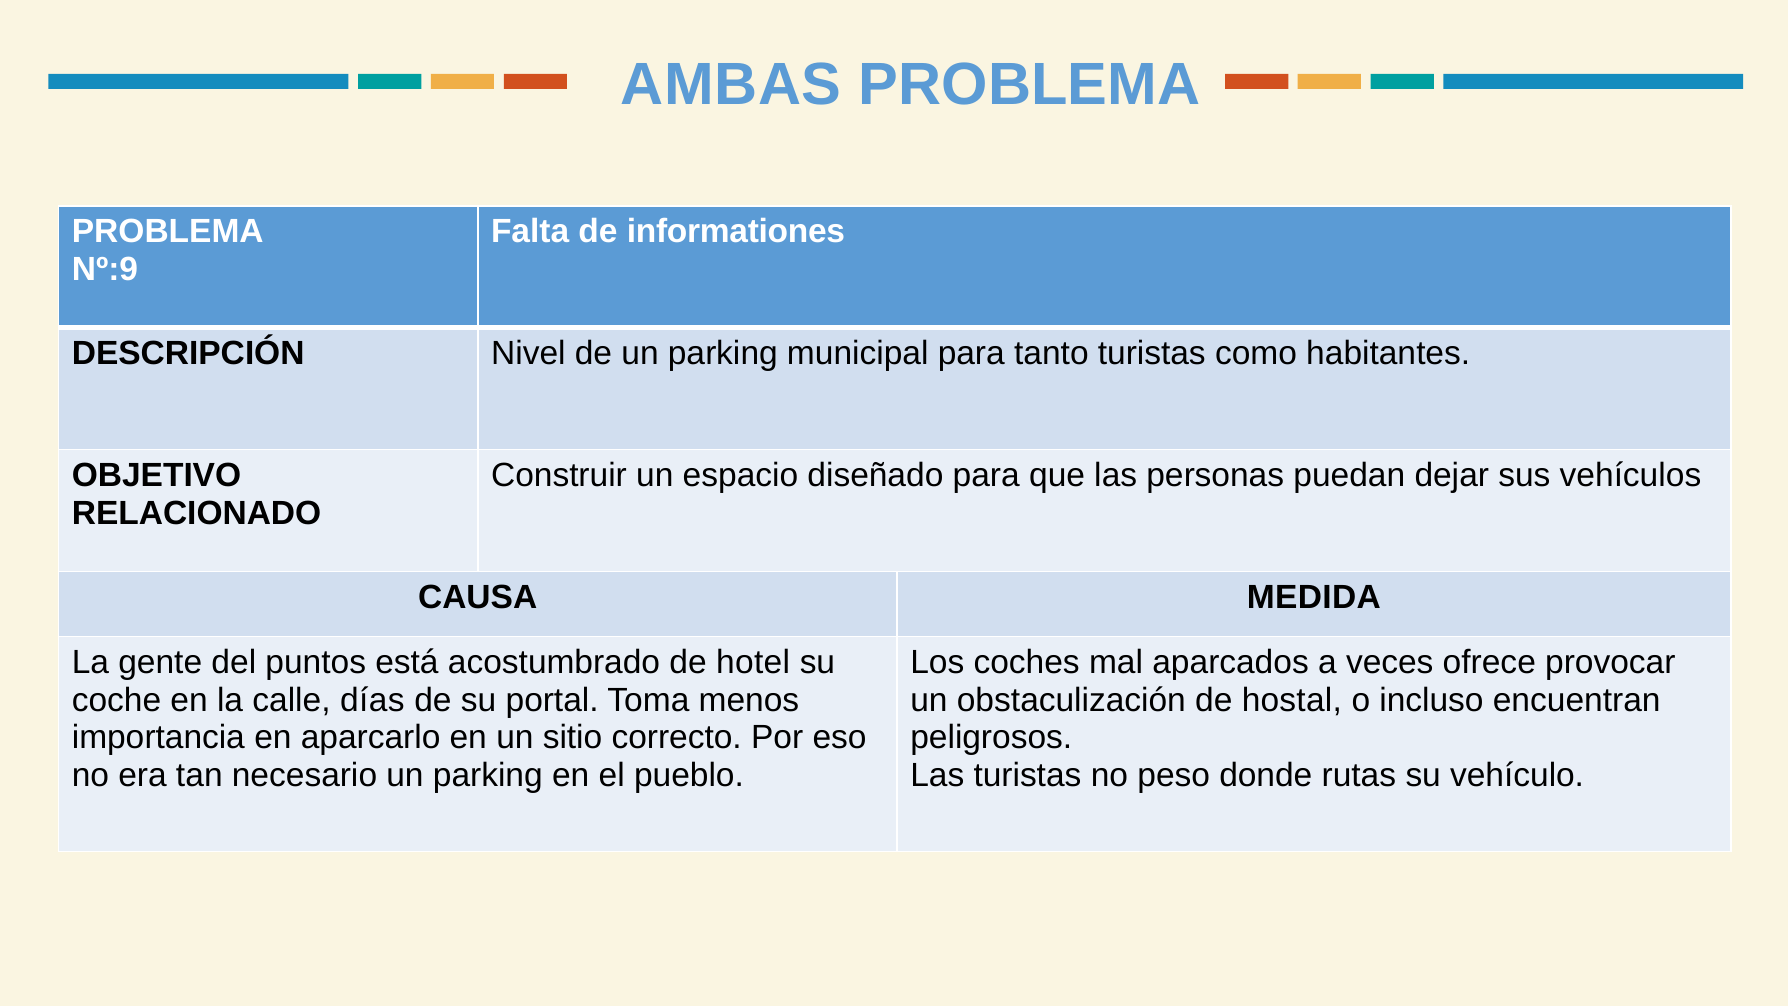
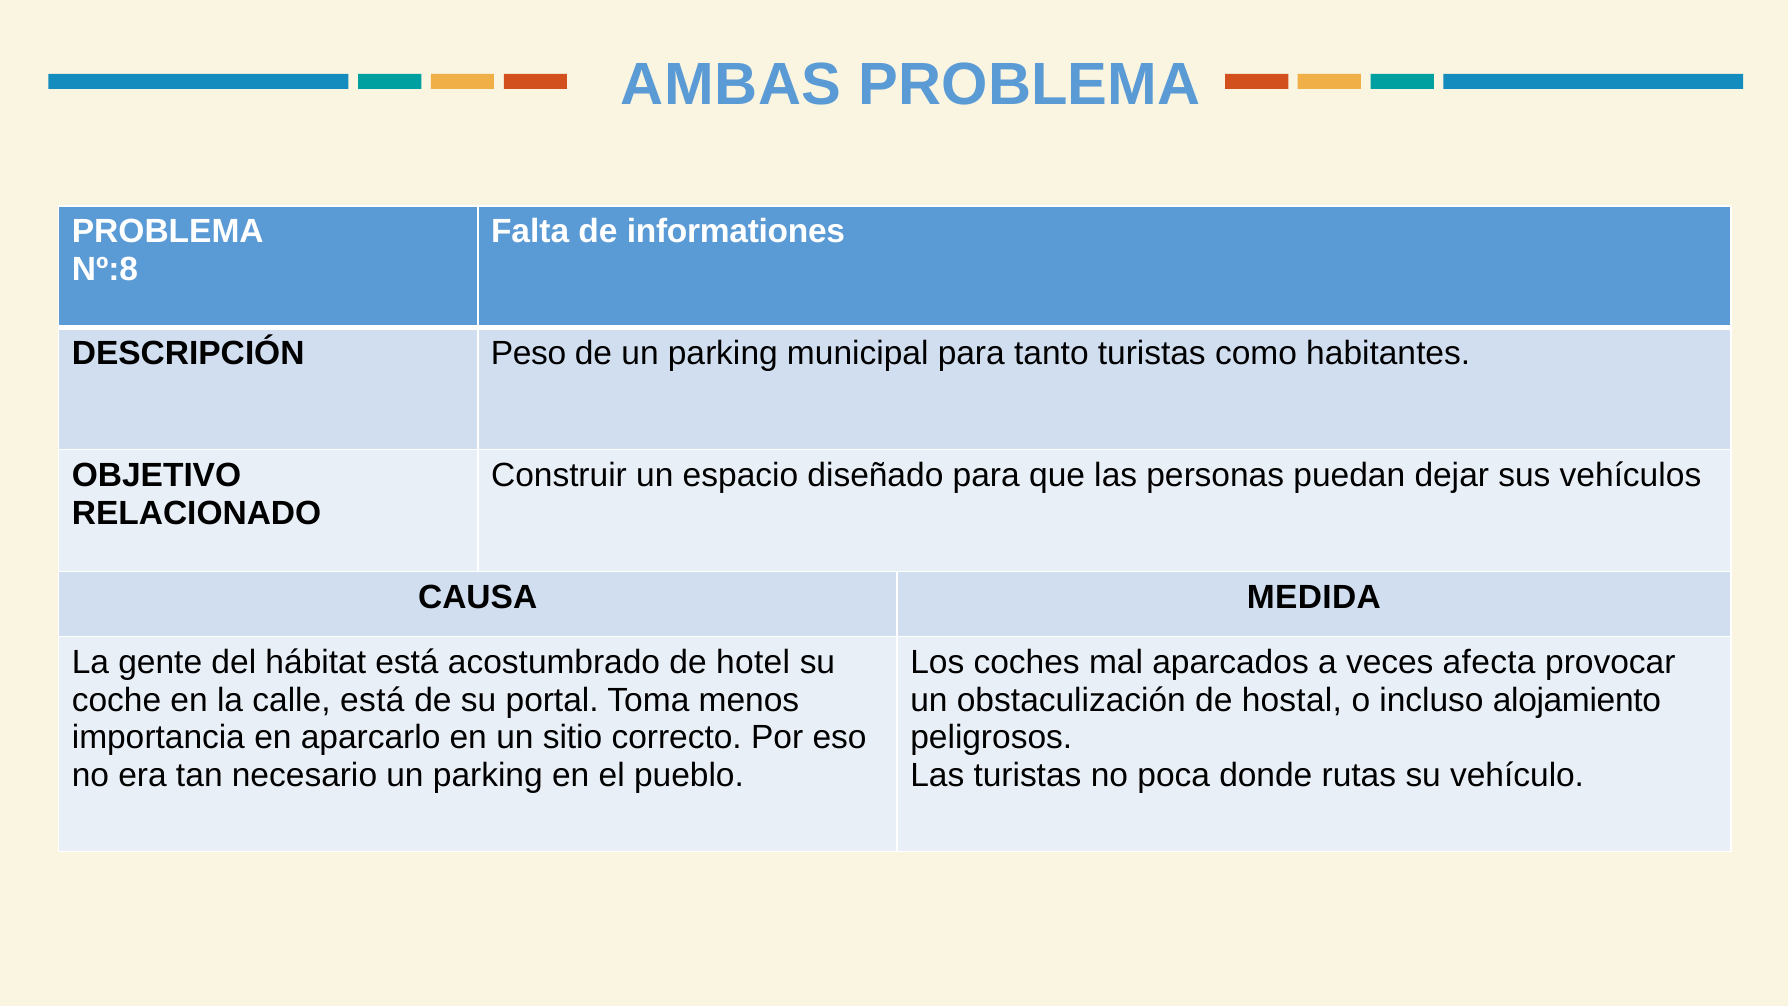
Nº:9: Nº:9 -> Nº:8 (105, 269)
Nivel: Nivel -> Peso (529, 354)
puntos: puntos -> hábitat (316, 663)
ofrece: ofrece -> afecta (1489, 663)
calle días: días -> está (372, 700)
encuentran: encuentran -> alojamiento (1577, 700)
peso: peso -> poca (1174, 775)
